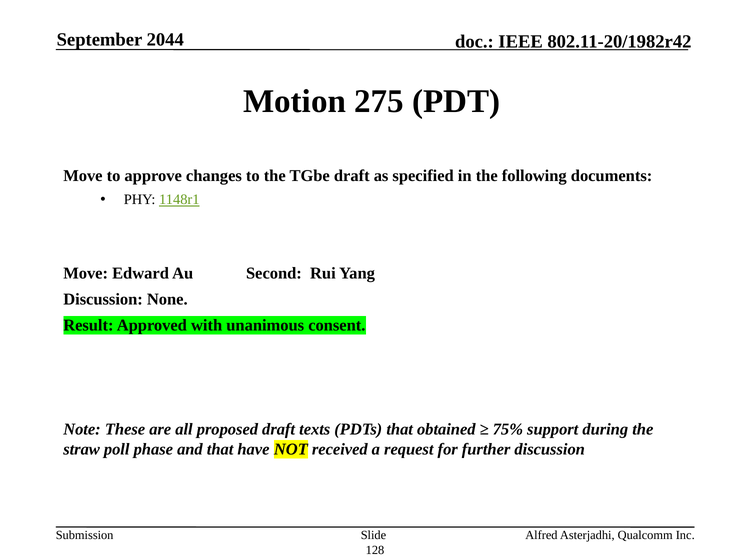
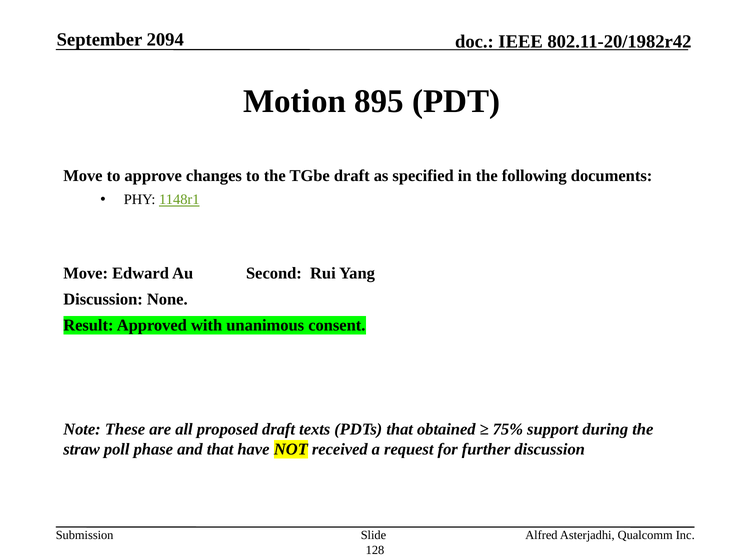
2044: 2044 -> 2094 (165, 39)
275: 275 -> 895 (379, 101)
